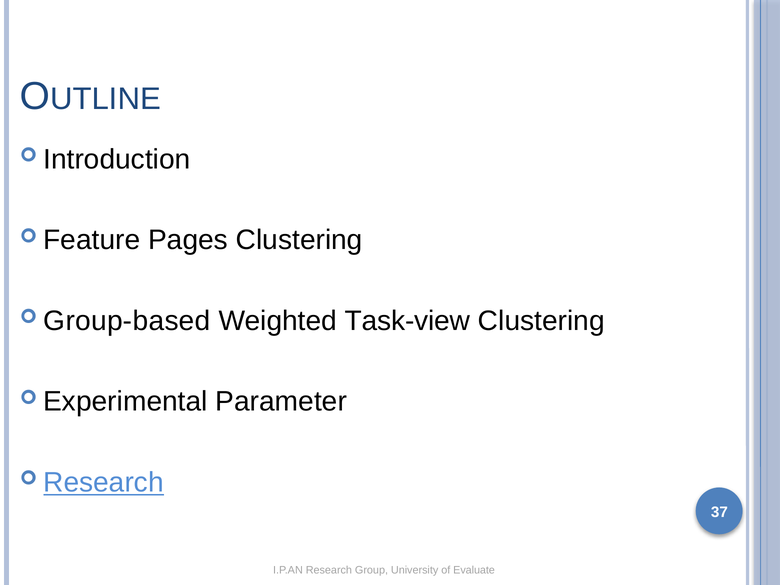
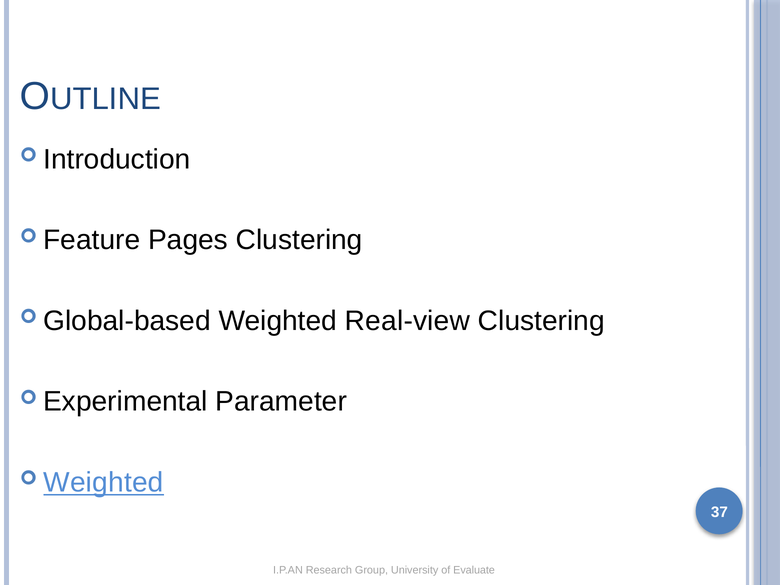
Group-based: Group-based -> Global-based (127, 321)
Task-view: Task-view -> Real-view (407, 321)
Research: Research -> Weighted (103, 482)
